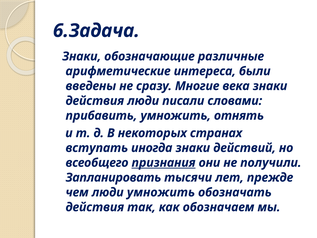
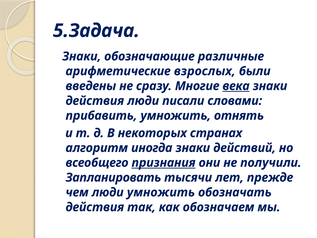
6.Задача: 6.Задача -> 5.Задача (96, 31)
интереса: интереса -> взрослых (205, 71)
века underline: none -> present (236, 86)
вступать: вступать -> алгоритм (97, 148)
